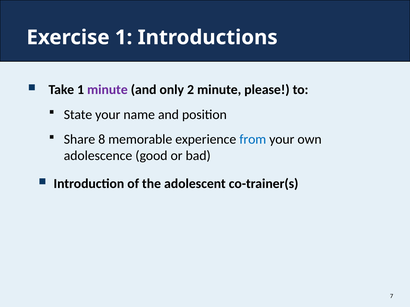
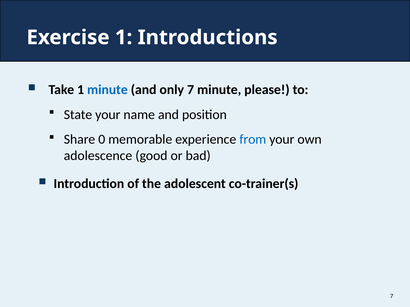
minute colour: purple -> blue (107, 90)
only 2: 2 -> 7 (191, 90)
8: 8 -> 0 (102, 140)
